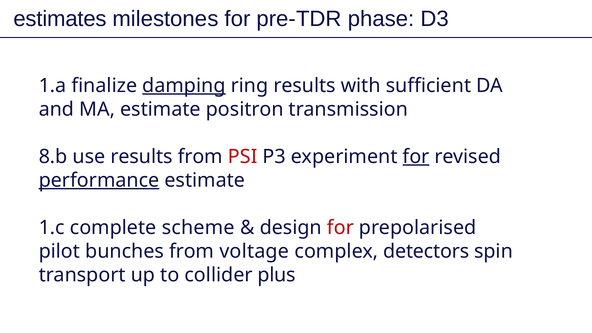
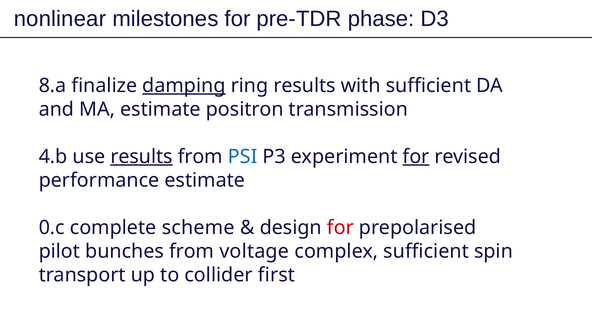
estimates: estimates -> nonlinear (60, 19)
1.a: 1.a -> 8.a (53, 86)
8.b: 8.b -> 4.b (53, 157)
results underline: none -> present (142, 157)
PSI colour: red -> blue (243, 157)
performance underline: present -> none (99, 180)
1.c: 1.c -> 0.c (52, 228)
complex detectors: detectors -> sufficient (426, 251)
plus: plus -> first (276, 275)
